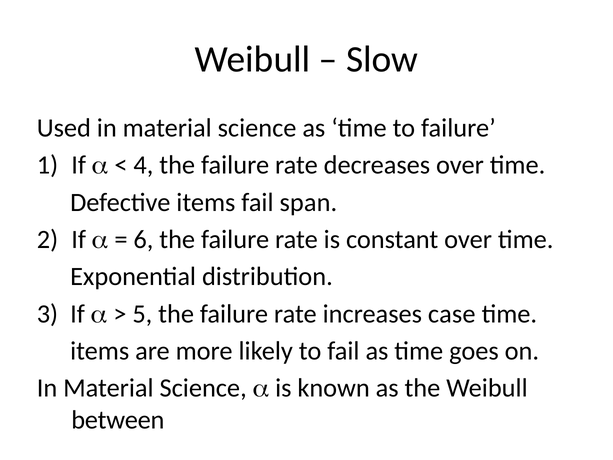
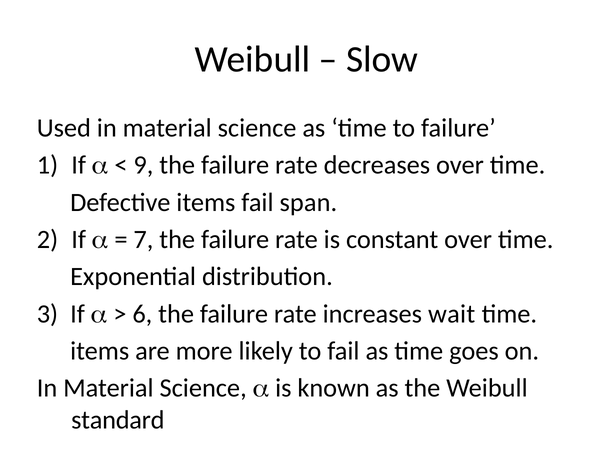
4: 4 -> 9 (143, 165)
6: 6 -> 7 (143, 239)
5: 5 -> 6 (142, 314)
case: case -> wait (452, 314)
between: between -> standard (118, 420)
